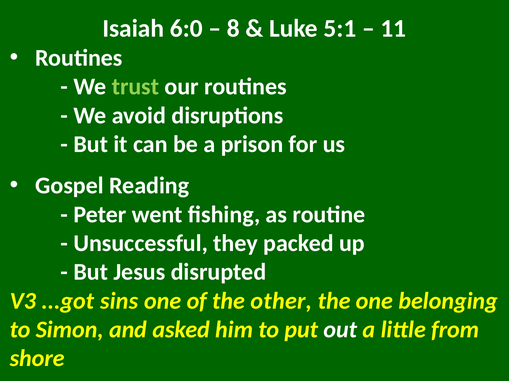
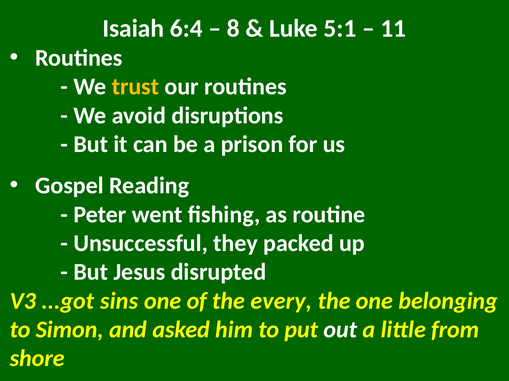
6:0: 6:0 -> 6:4 (186, 28)
trust colour: light green -> yellow (135, 87)
other: other -> every (281, 301)
